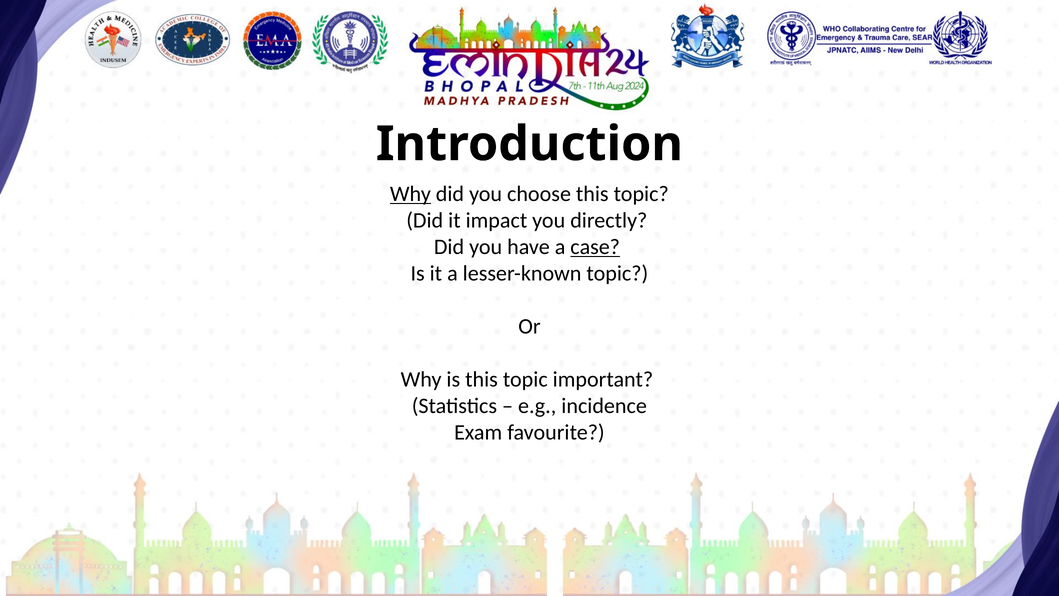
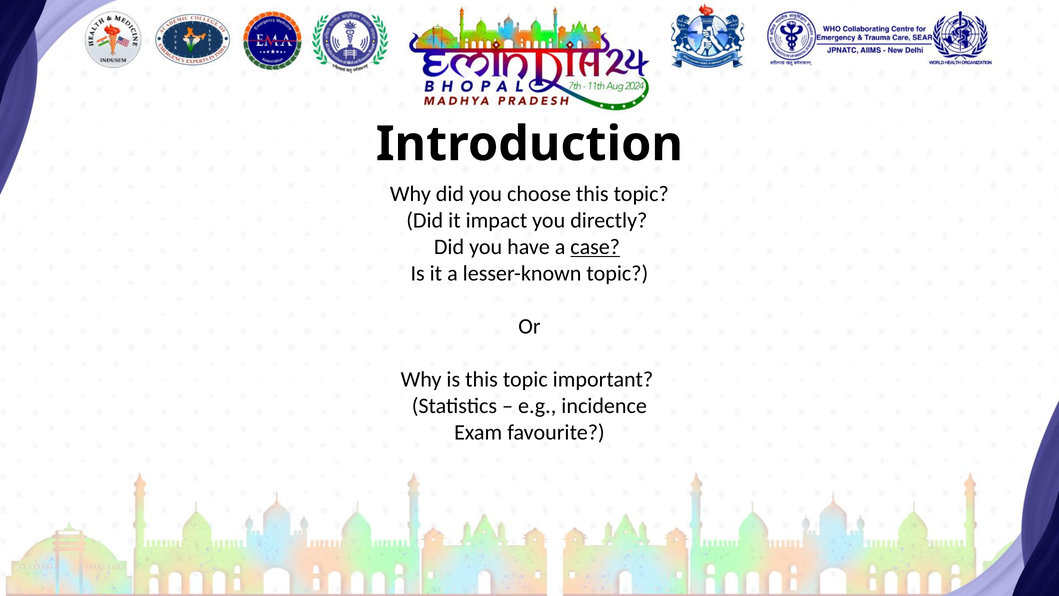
Why underline: present -> none (410, 194)
